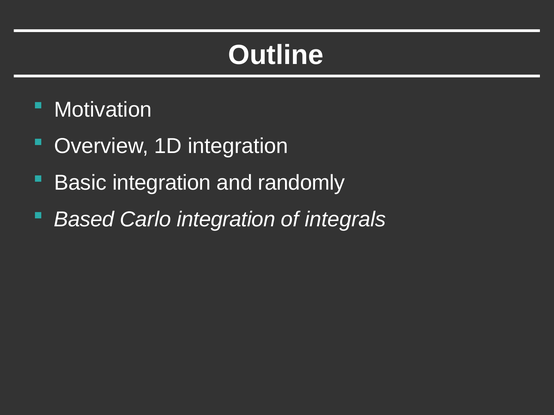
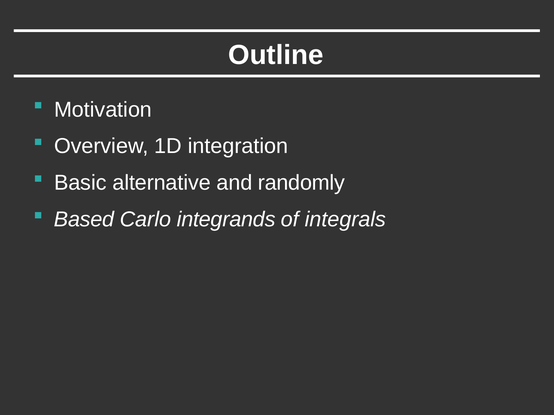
Basic integration: integration -> alternative (162, 183)
Carlo integration: integration -> integrands (226, 220)
